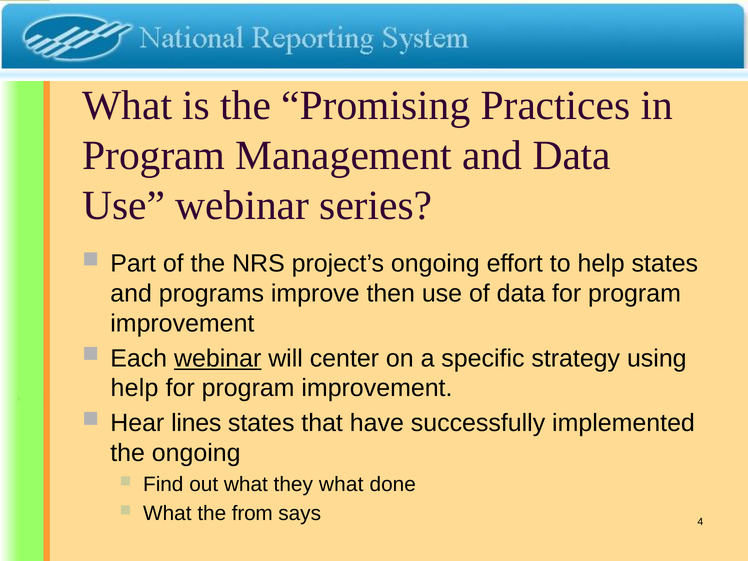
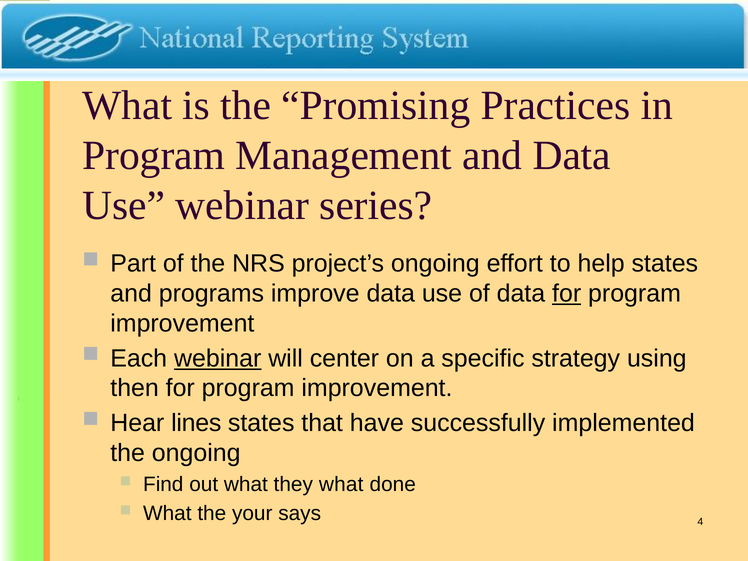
improve then: then -> data (391, 293)
for underline: none -> present (567, 293)
help: help -> then (135, 388)
from: from -> your (252, 513)
